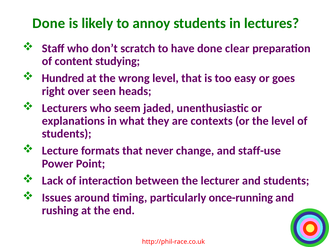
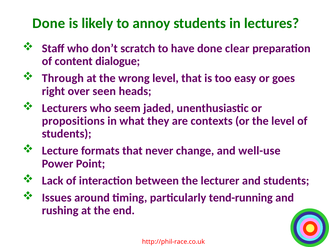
studying: studying -> dialogue (118, 61)
Hundred: Hundred -> Through (63, 78)
explanations: explanations -> propositions (73, 121)
staff-use: staff-use -> well-use (259, 151)
once-running: once-running -> tend-running (241, 197)
